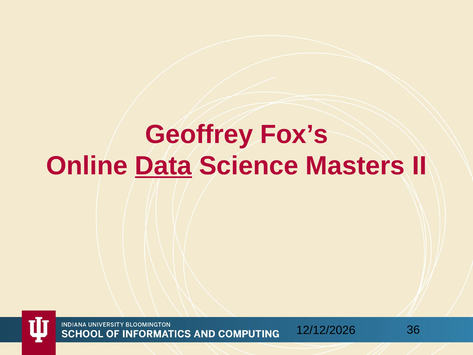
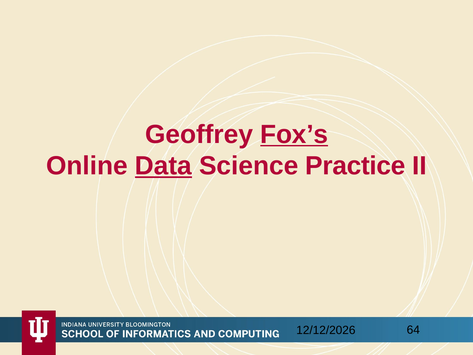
Fox’s underline: none -> present (294, 134)
Masters: Masters -> Practice (355, 166)
36: 36 -> 64 (413, 330)
